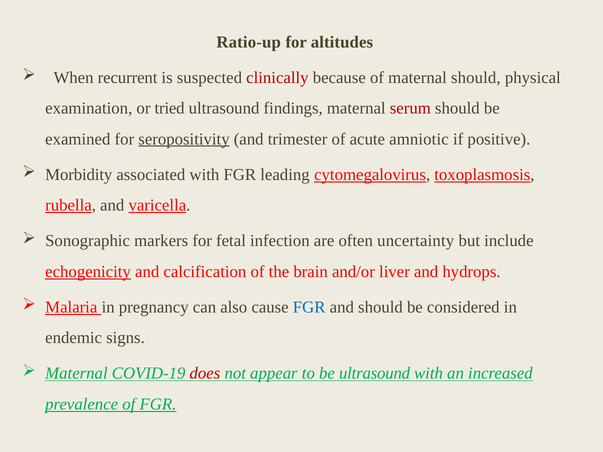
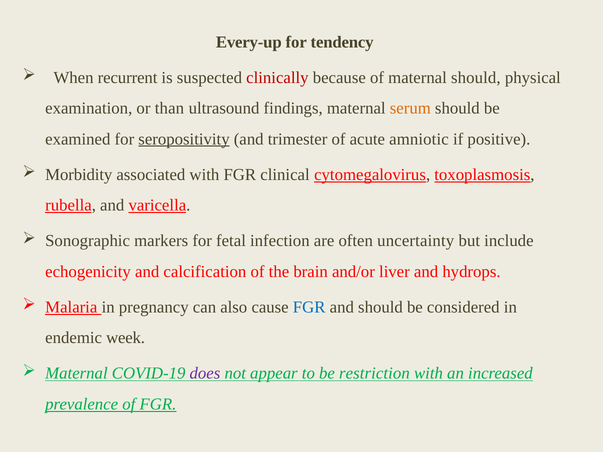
Ratio-up: Ratio-up -> Every-up (249, 42)
altitudes: altitudes -> tendency (342, 42)
tried: tried -> than (169, 108)
serum colour: red -> orange (410, 108)
leading: leading -> clinical (285, 175)
echogenicity underline: present -> none (88, 272)
signs: signs -> week (126, 338)
does colour: red -> purple (205, 374)
be ultrasound: ultrasound -> restriction (374, 374)
